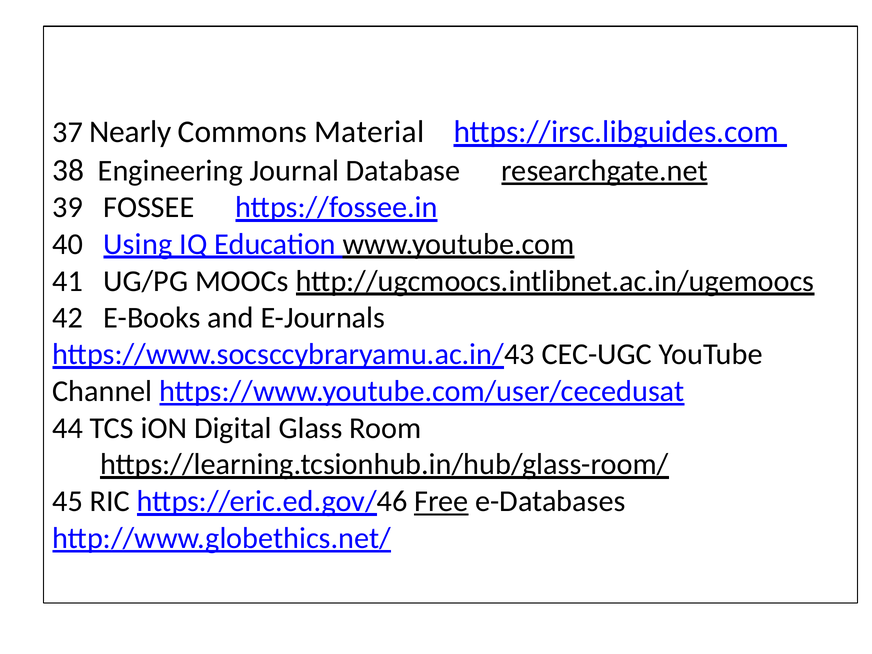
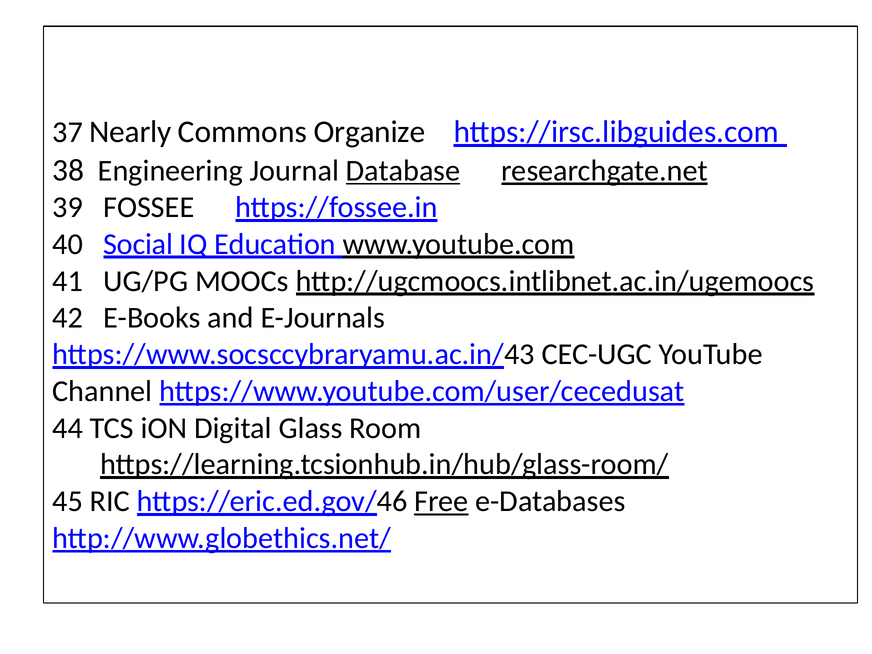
Material: Material -> Organize (370, 132)
Database underline: none -> present (403, 171)
Using: Using -> Social (138, 244)
